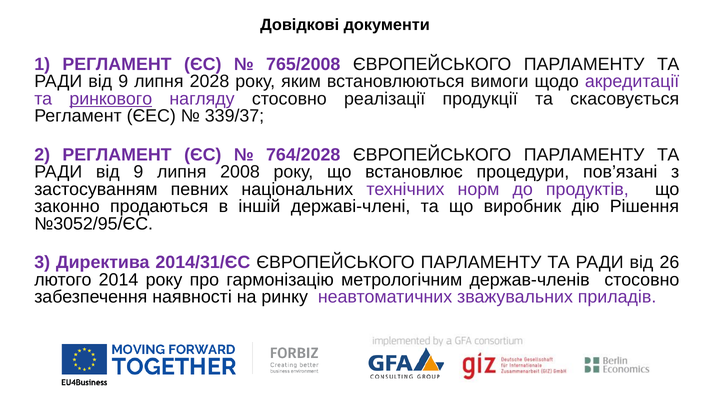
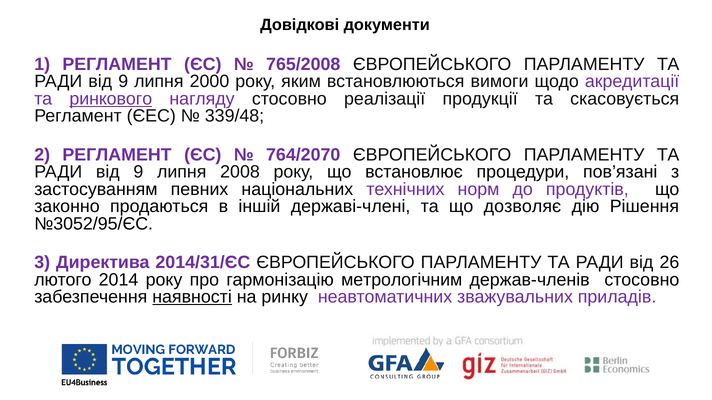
2028: 2028 -> 2000 (209, 82)
339/37: 339/37 -> 339/48 (235, 116)
764/2028: 764/2028 -> 764/2070 (303, 155)
виробник: виробник -> дозволяє (522, 207)
наявності underline: none -> present (192, 297)
